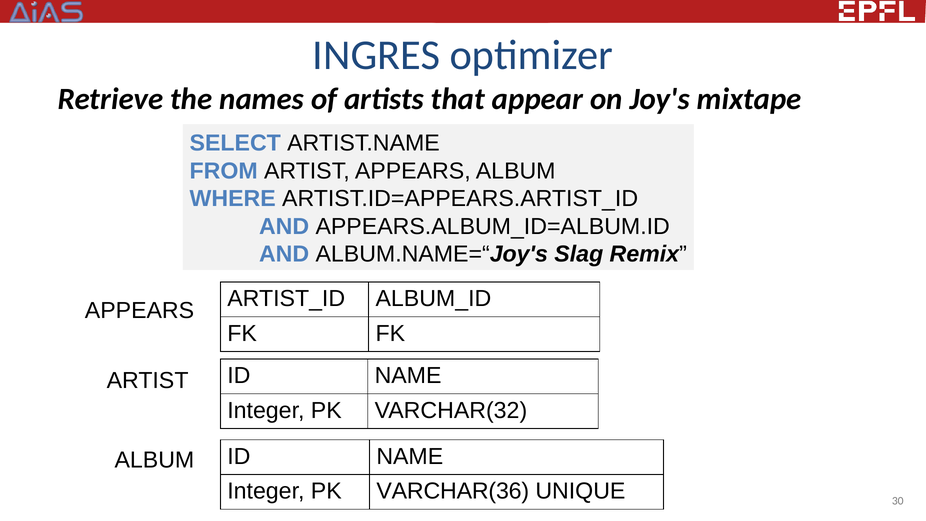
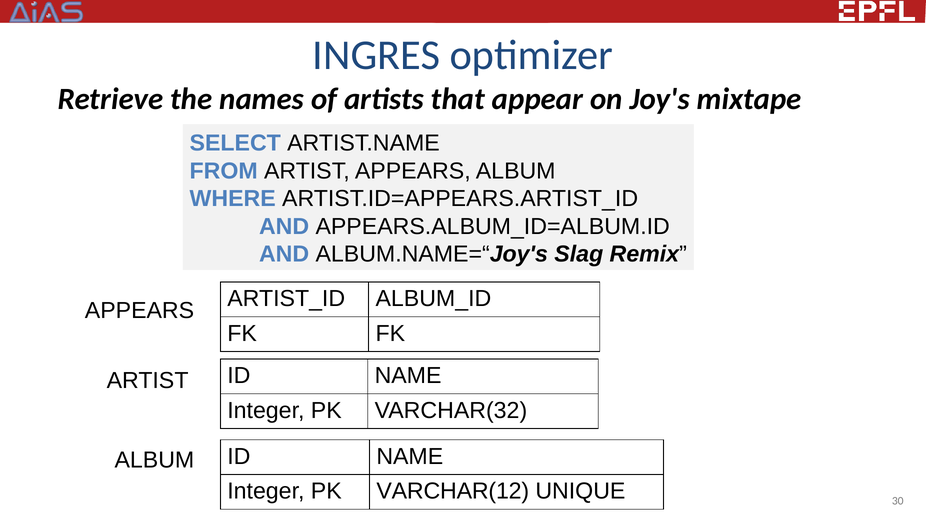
VARCHAR(36: VARCHAR(36 -> VARCHAR(12 (453, 491)
